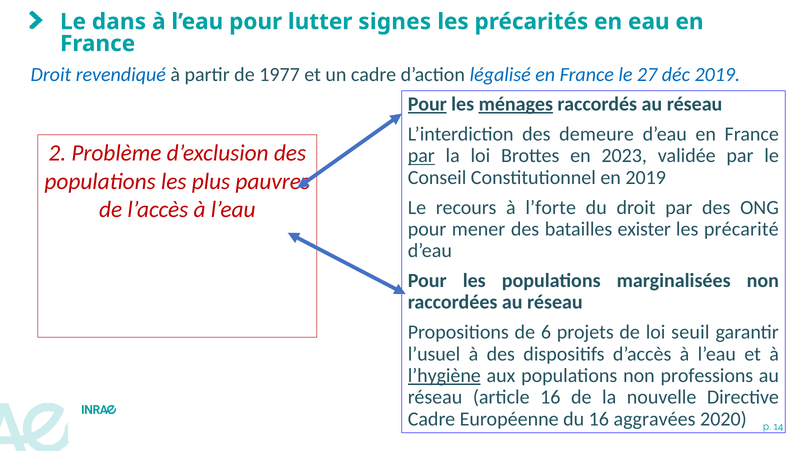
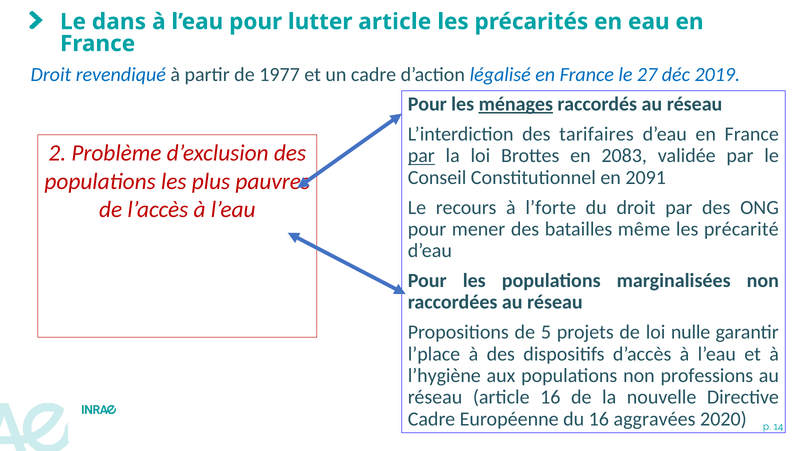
lutter signes: signes -> article (395, 22)
Pour underline: present -> none (427, 104)
demeure: demeure -> tarifaires (596, 134)
2023: 2023 -> 2083 (624, 156)
en 2019: 2019 -> 2091 (646, 177)
exister: exister -> même (644, 229)
6: 6 -> 5 (546, 332)
seuil: seuil -> nulle (691, 332)
l’usuel: l’usuel -> l’place (434, 354)
l’hygiène underline: present -> none (444, 375)
